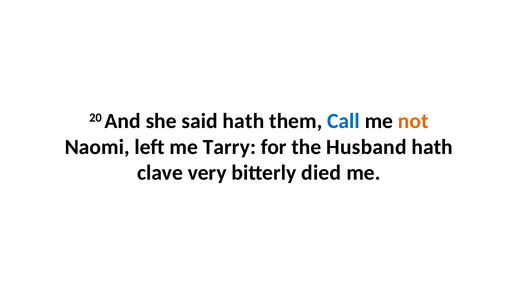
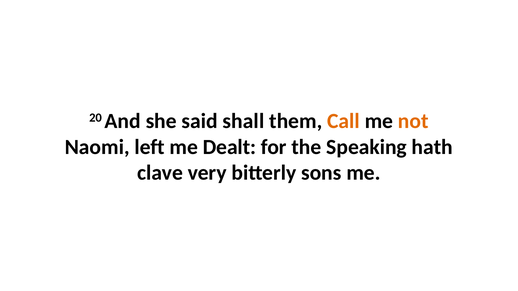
said hath: hath -> shall (243, 121)
Call colour: blue -> orange (343, 121)
Tarry: Tarry -> Dealt (229, 147)
Husband: Husband -> Speaking (367, 147)
died: died -> sons (321, 173)
